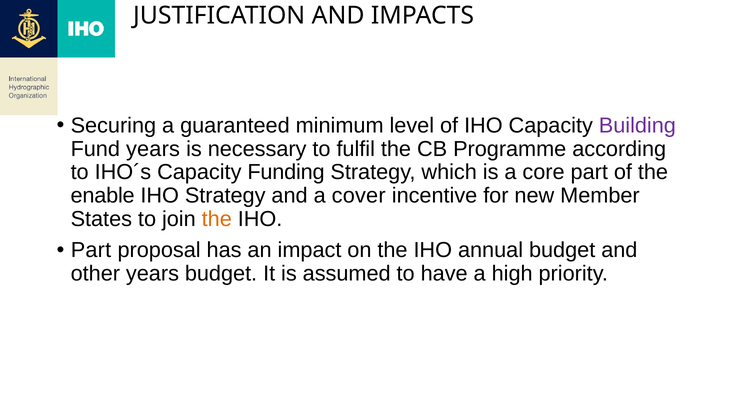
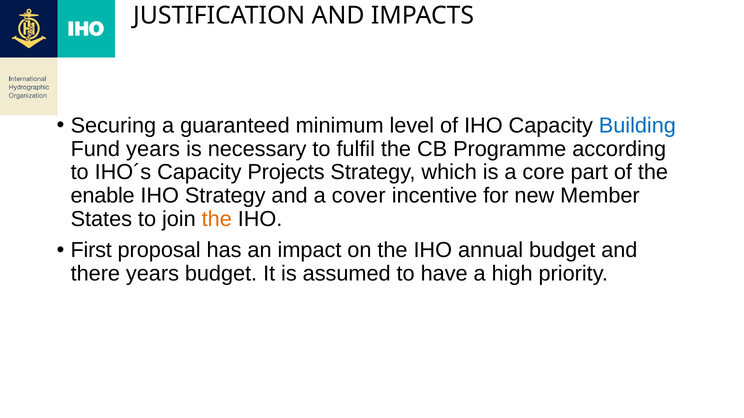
Building colour: purple -> blue (637, 126)
Funding: Funding -> Projects (286, 173)
Part: Part -> First (91, 250)
other: other -> there (95, 274)
